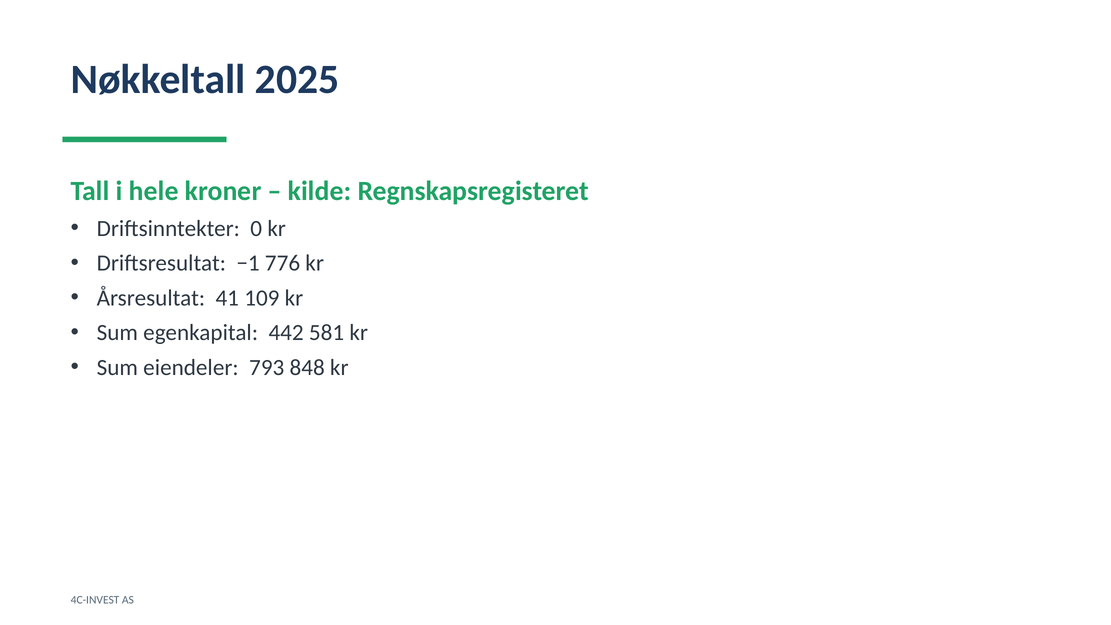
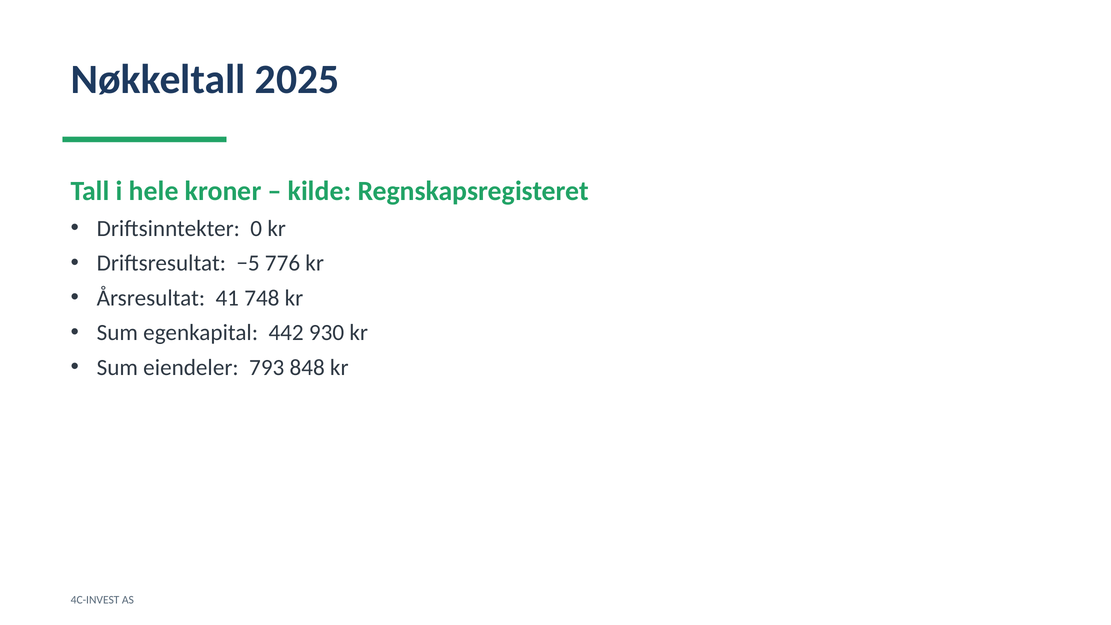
−1: −1 -> −5 (248, 263)
109: 109 -> 748 (262, 298)
581: 581 -> 930 (327, 333)
